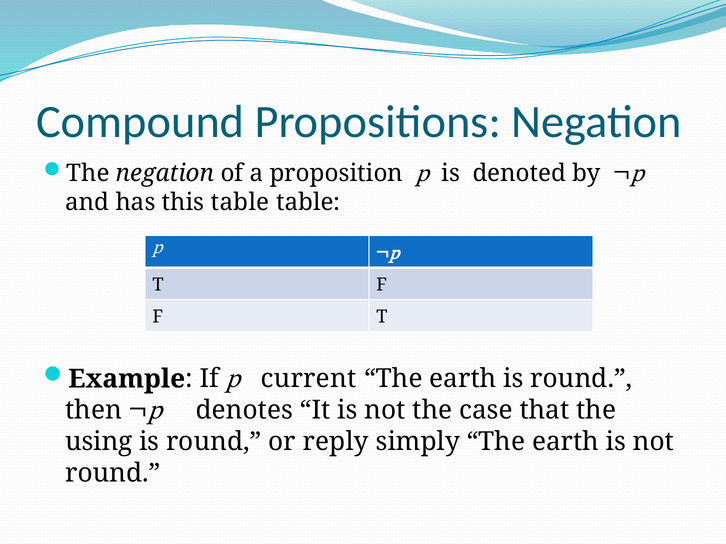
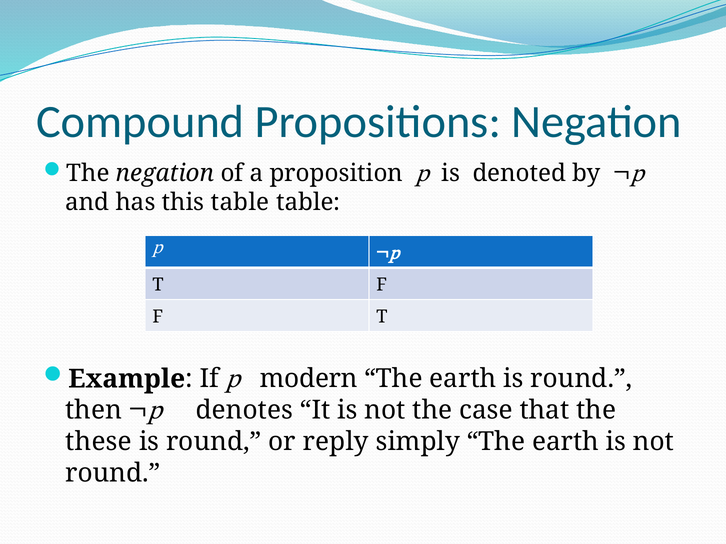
current: current -> modern (309, 379)
using: using -> these (99, 442)
